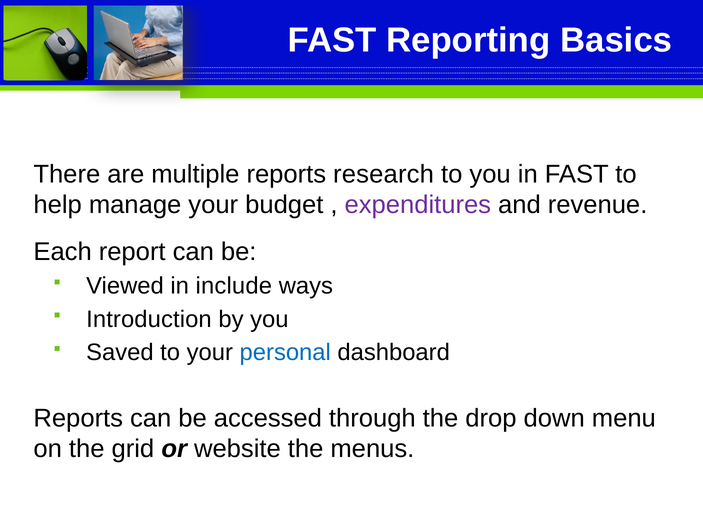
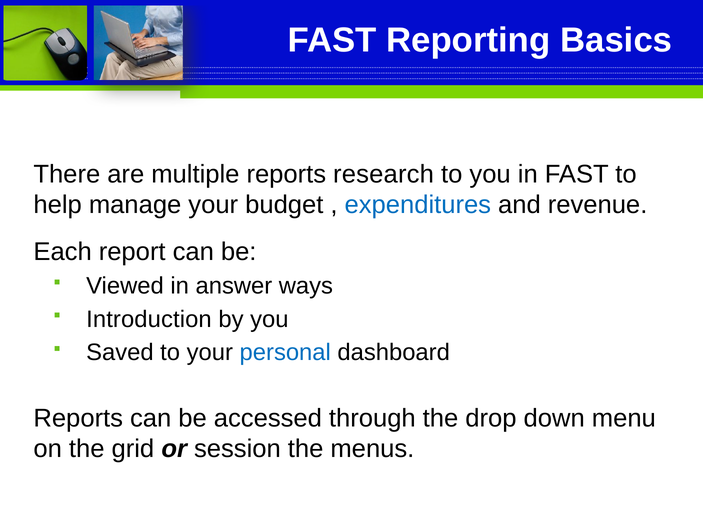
expenditures colour: purple -> blue (418, 205)
include: include -> answer (234, 286)
website: website -> session (237, 449)
